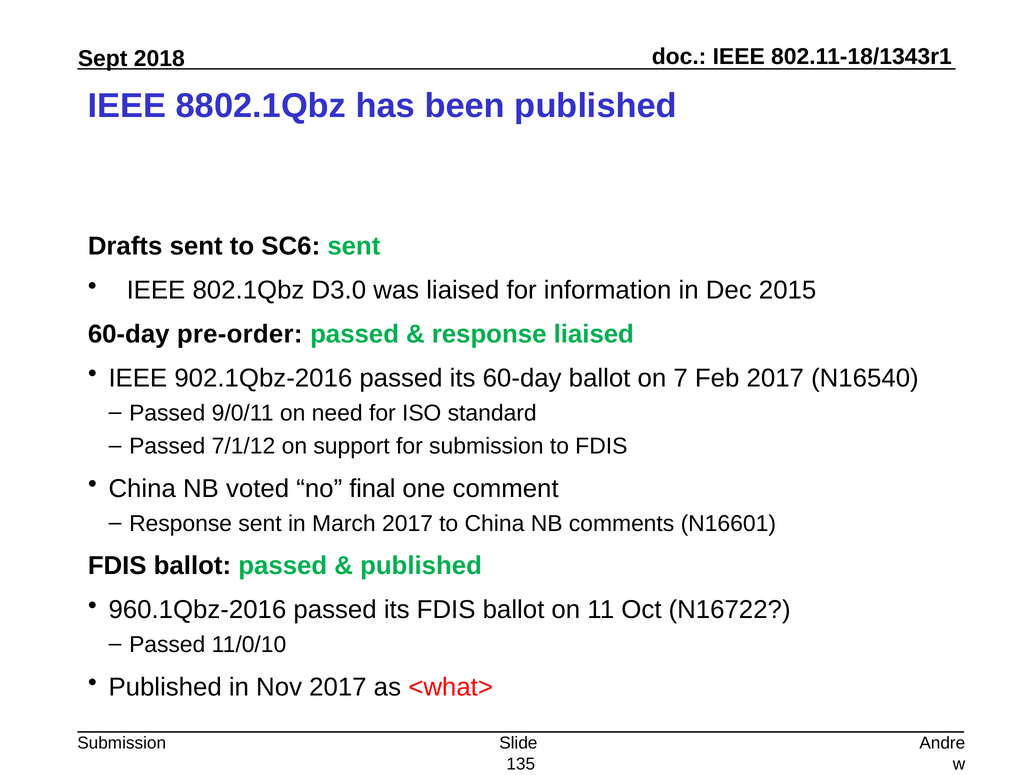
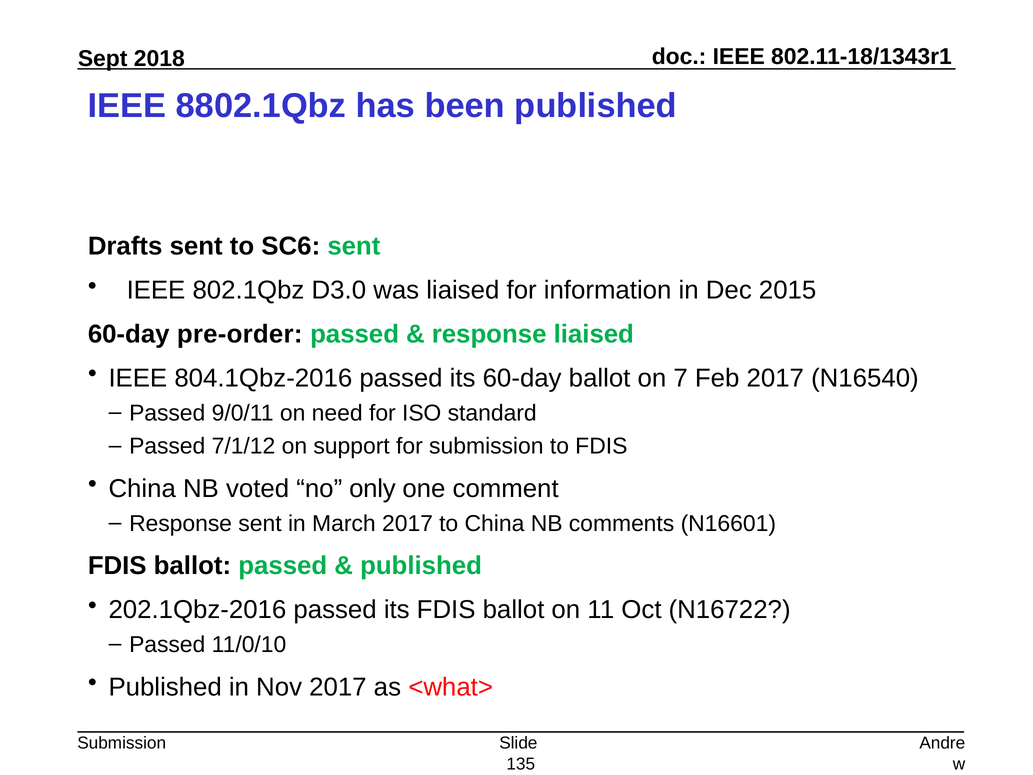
902.1Qbz-2016: 902.1Qbz-2016 -> 804.1Qbz-2016 (263, 378)
final: final -> only (372, 489)
960.1Qbz-2016: 960.1Qbz-2016 -> 202.1Qbz-2016 (197, 610)
